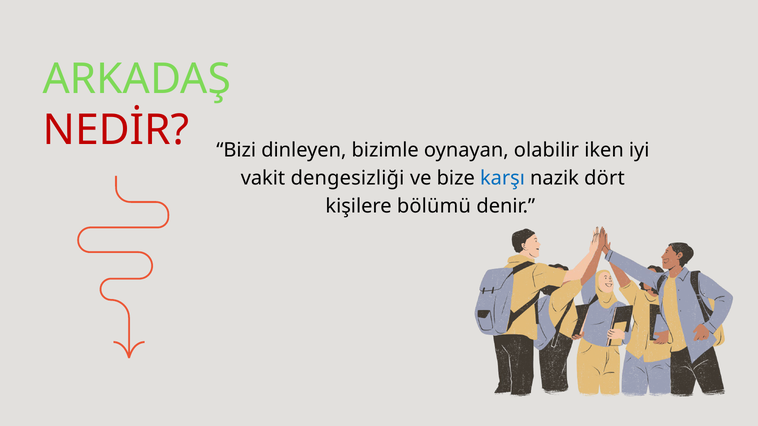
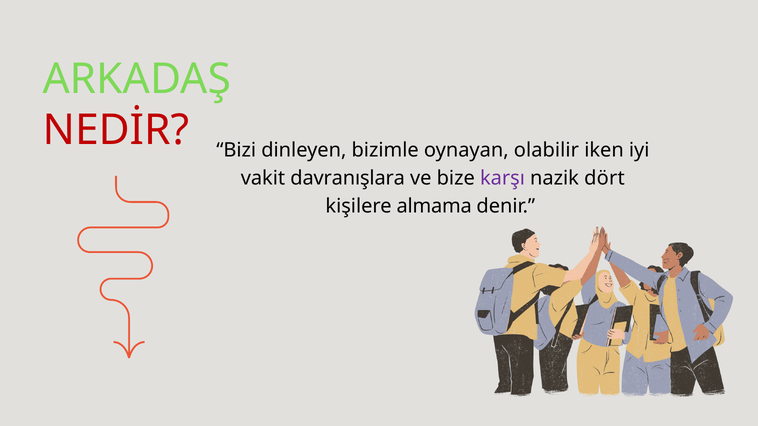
dengesizliği: dengesizliği -> davranışlara (348, 178)
karşı colour: blue -> purple (502, 178)
bölümü: bölümü -> almama (434, 206)
